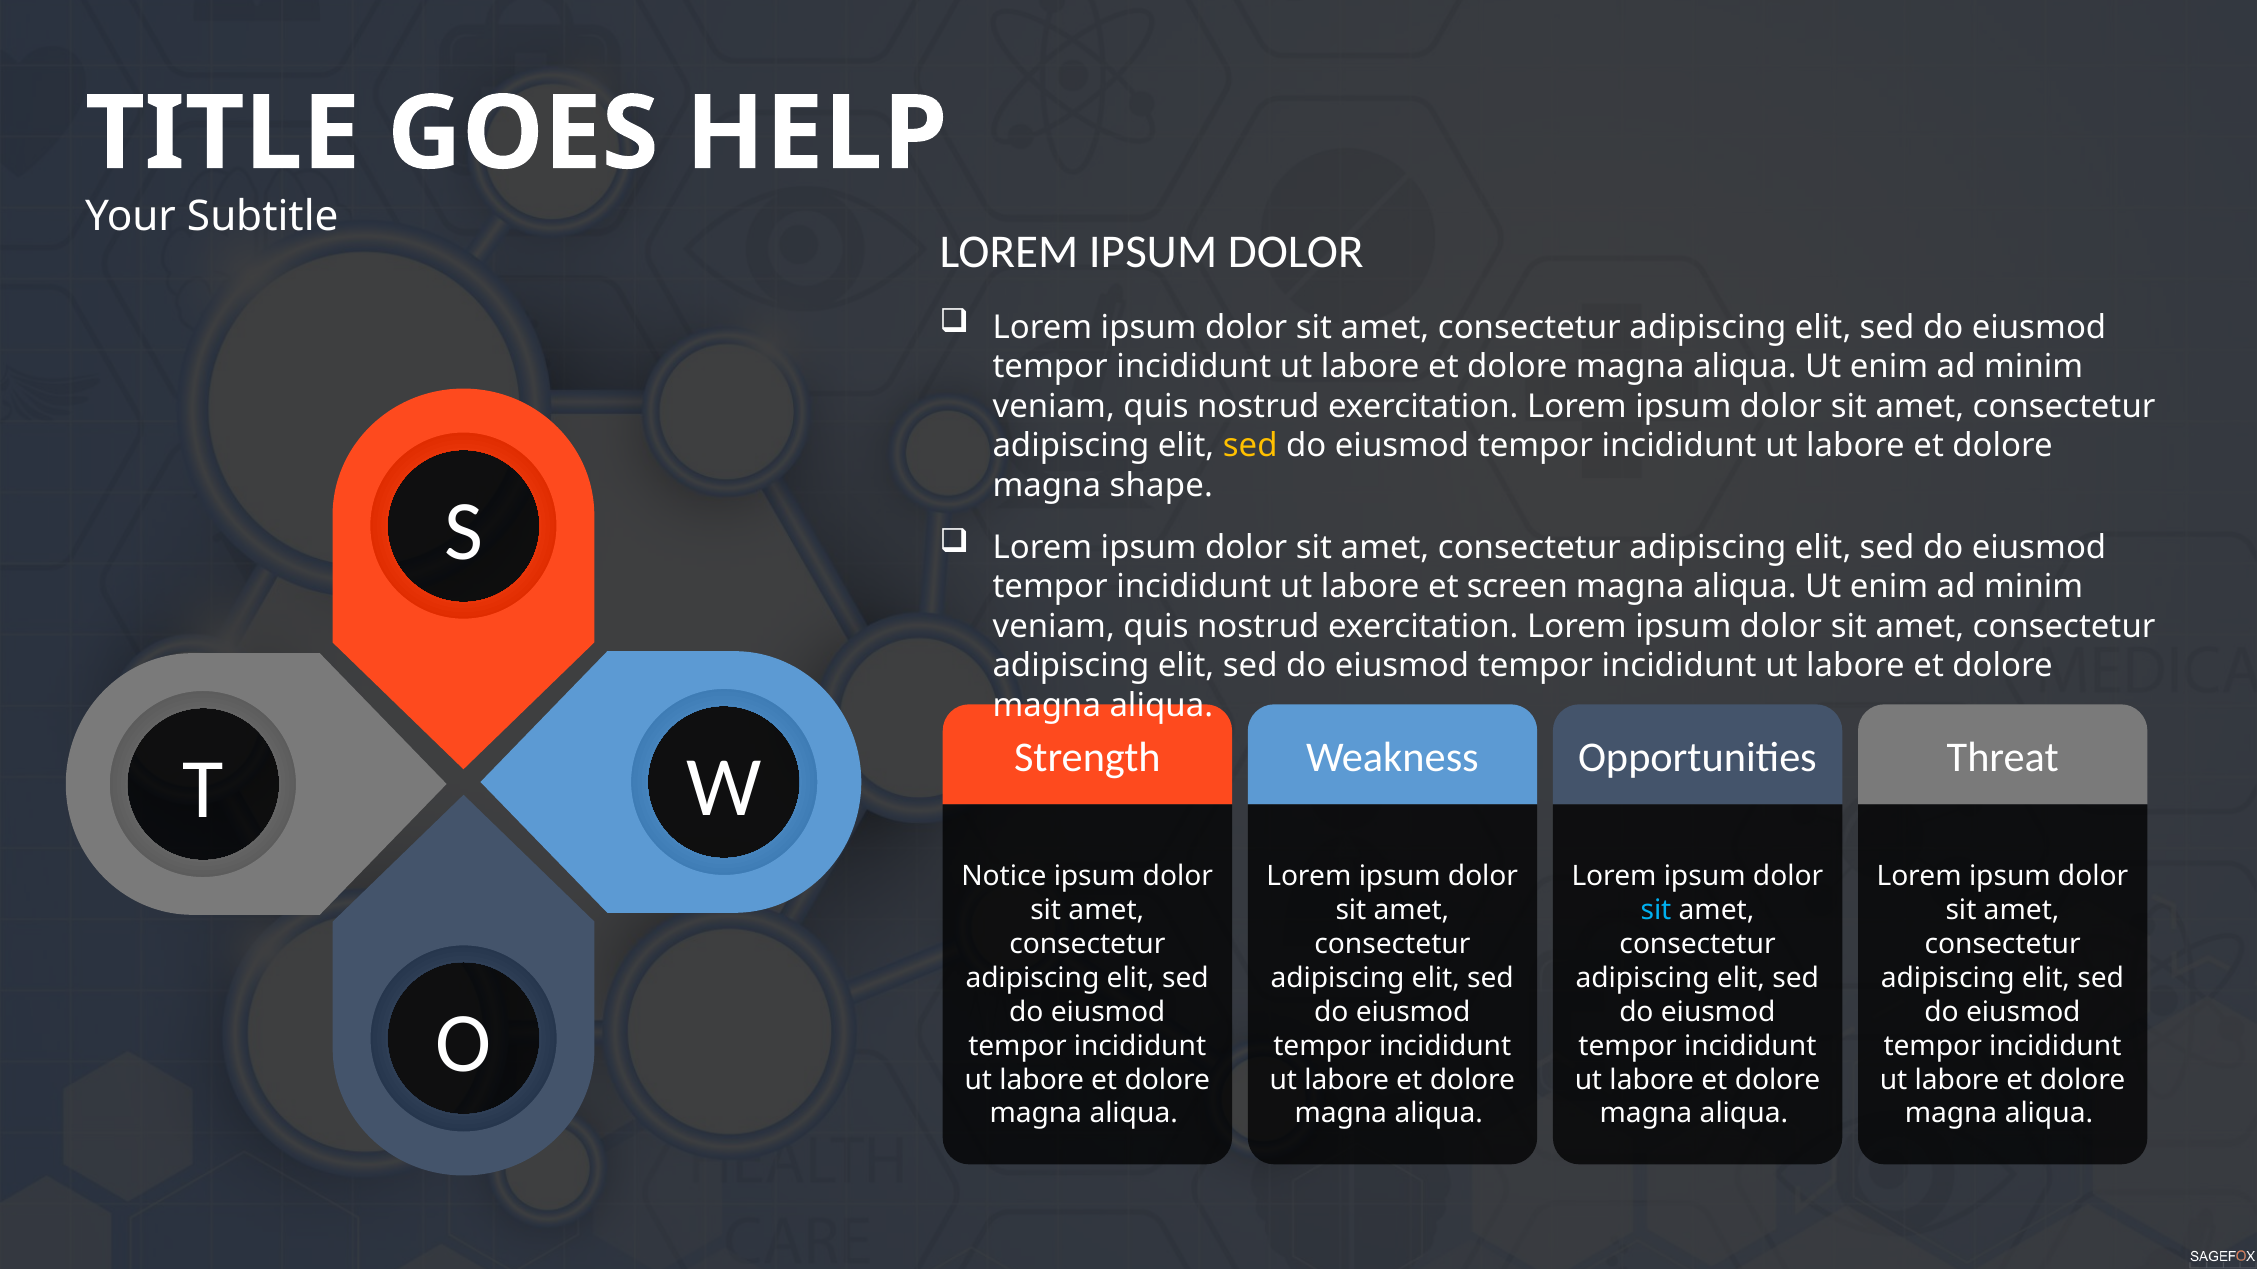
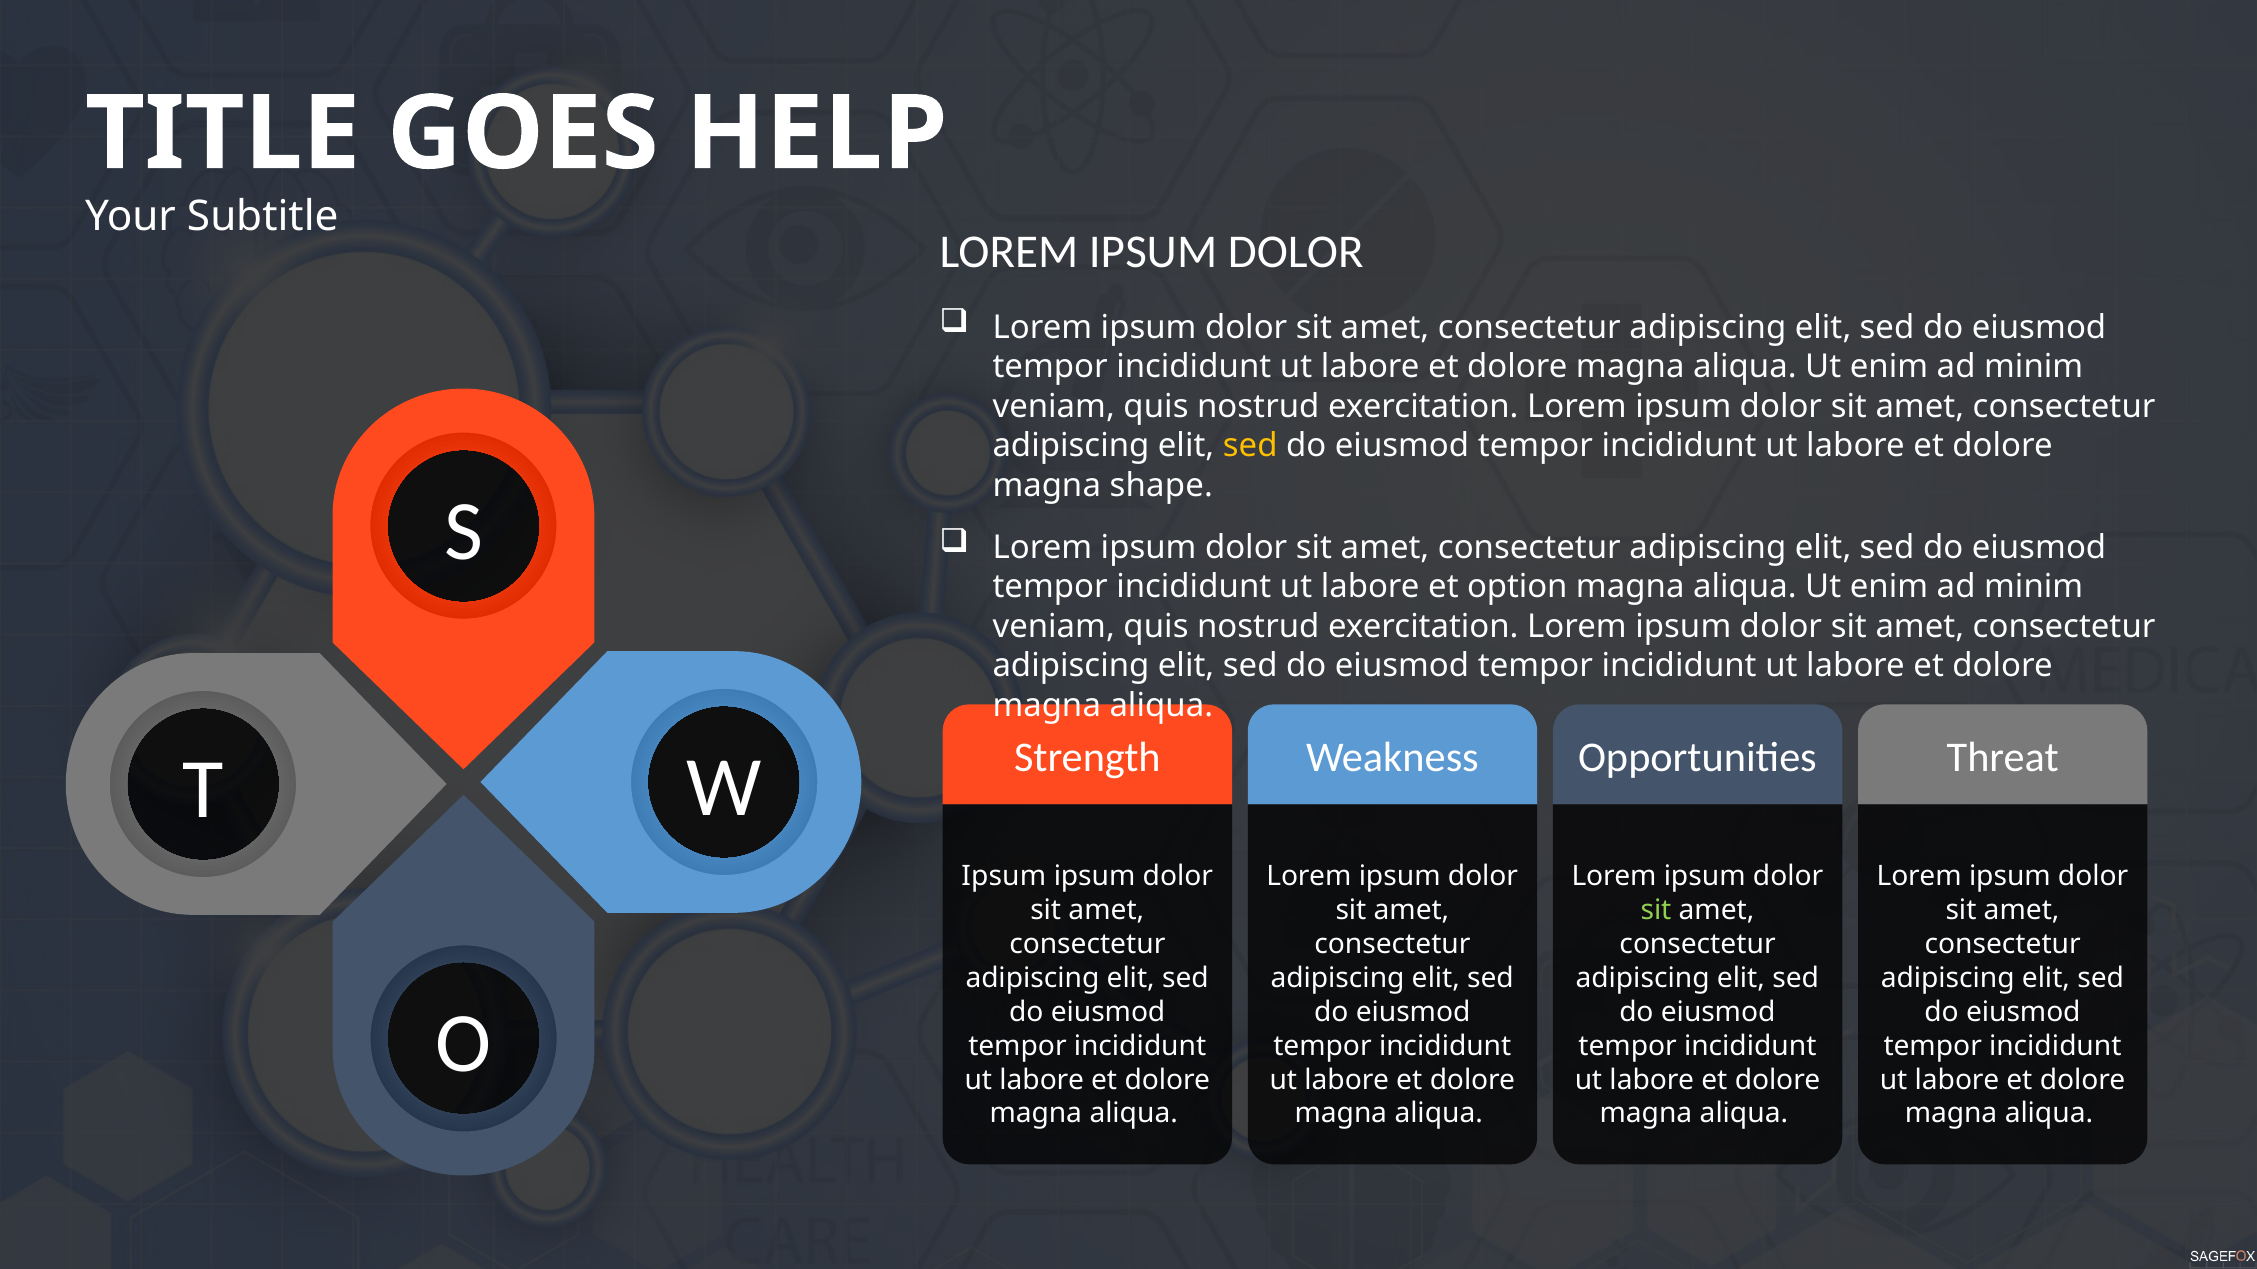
screen: screen -> option (1517, 587)
Notice: Notice -> Ipsum (1004, 877)
sit colour: light blue -> light green (1656, 911)
